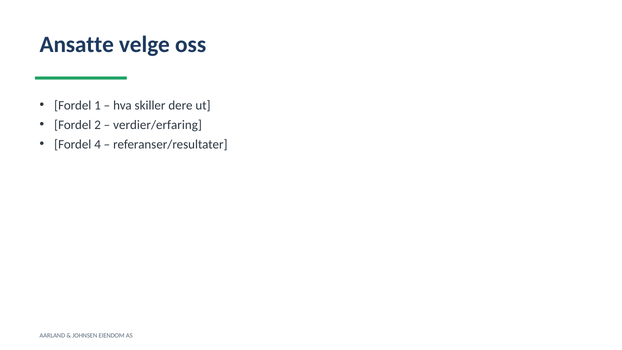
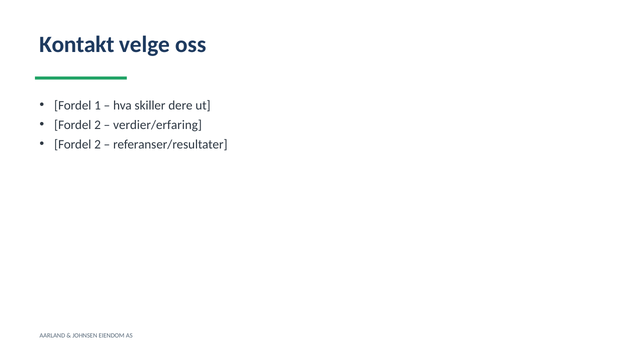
Ansatte: Ansatte -> Kontakt (77, 44)
4: 4 -> 2 (98, 144)
